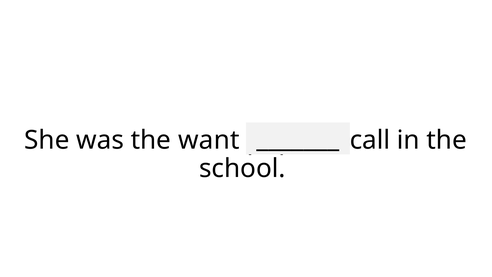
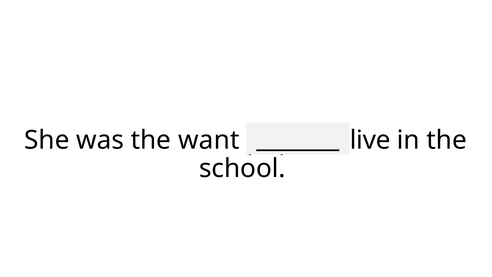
call: call -> live (370, 140)
